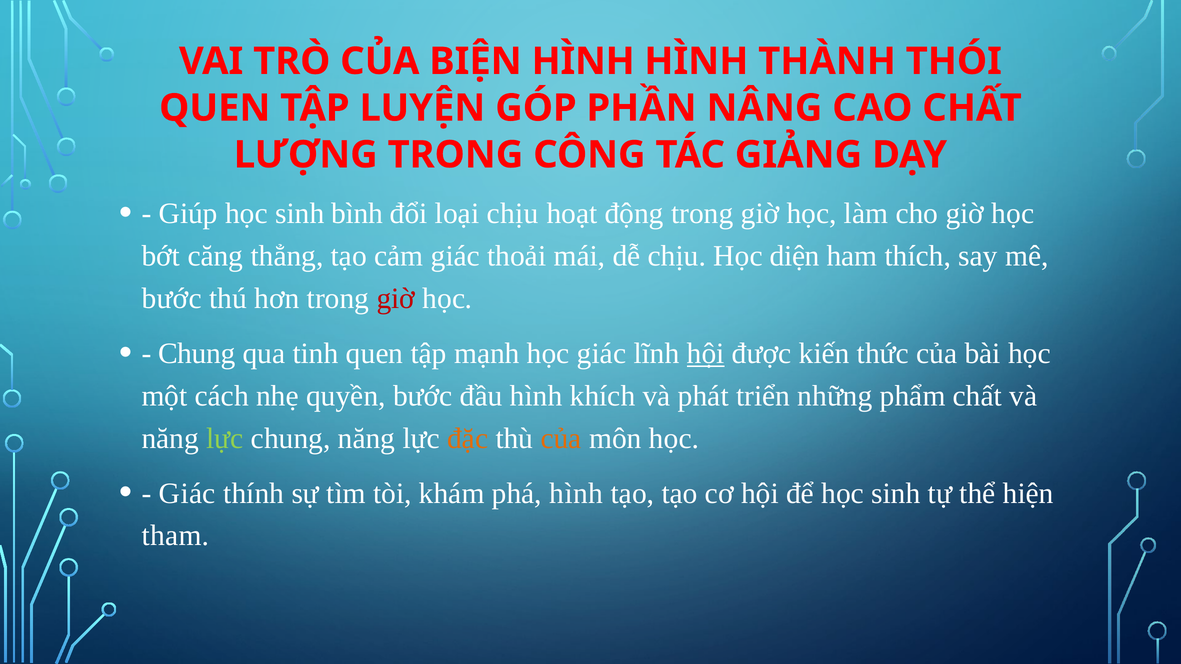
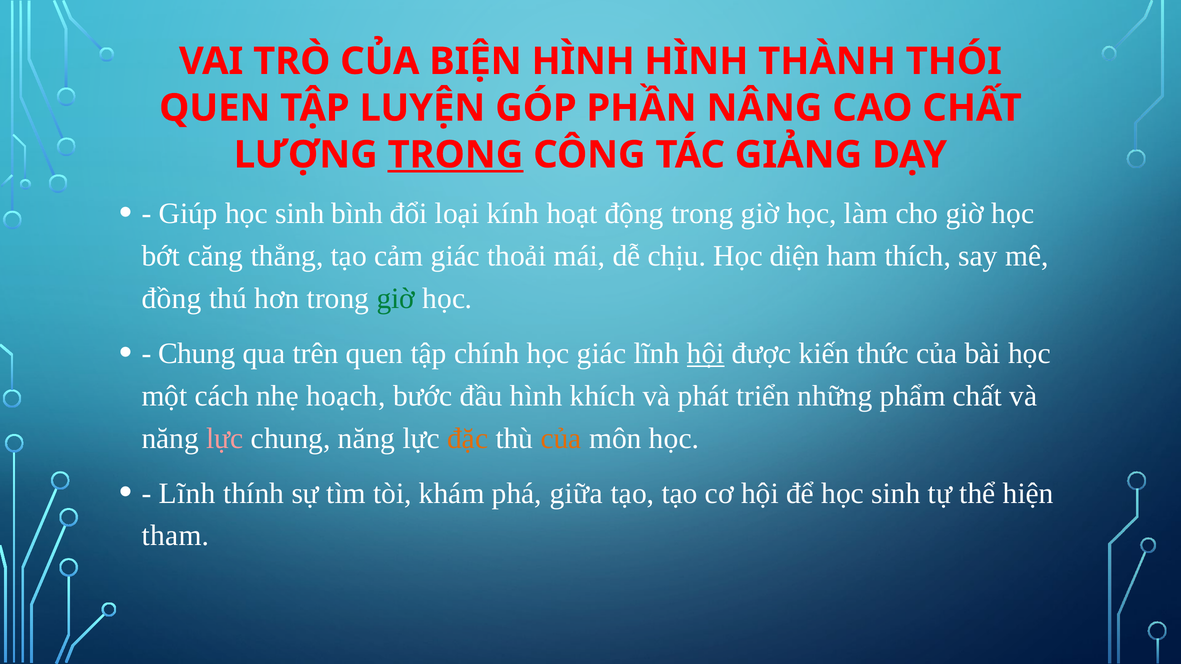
TRONG underline: none -> present (456, 155)
loại chịu: chịu -> kính (513, 214)
bước: bước -> đồng (172, 299)
giờ colour: red -> green (396, 299)
tinh: tinh -> trên (316, 354)
mạnh: mạnh -> chính (487, 354)
quyền: quyền -> hoạch (346, 396)
lực colour: light green -> pink (225, 439)
Giác: Giác -> Lĩnh (187, 493)
phá hình: hình -> giữa (576, 493)
